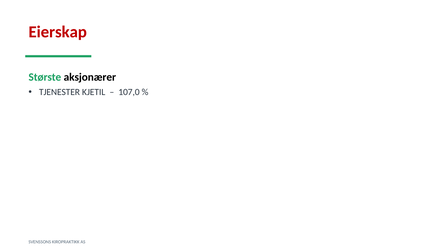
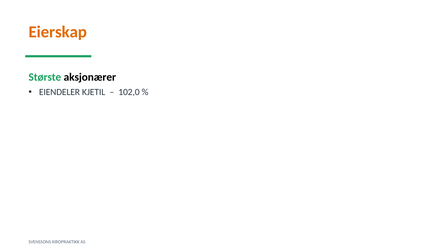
Eierskap colour: red -> orange (58, 32)
TJENESTER: TJENESTER -> EIENDELER (59, 92)
107,0: 107,0 -> 102,0 (129, 92)
